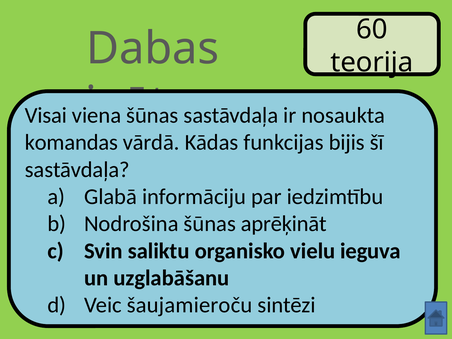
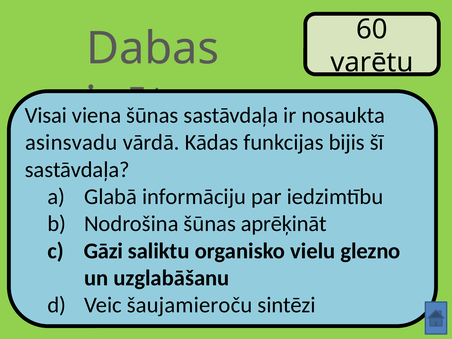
teorija: teorija -> varētu (372, 63)
komandas: komandas -> asinsvadu (71, 142)
Svin: Svin -> Gāzi (103, 251)
ieguva: ieguva -> glezno (370, 251)
